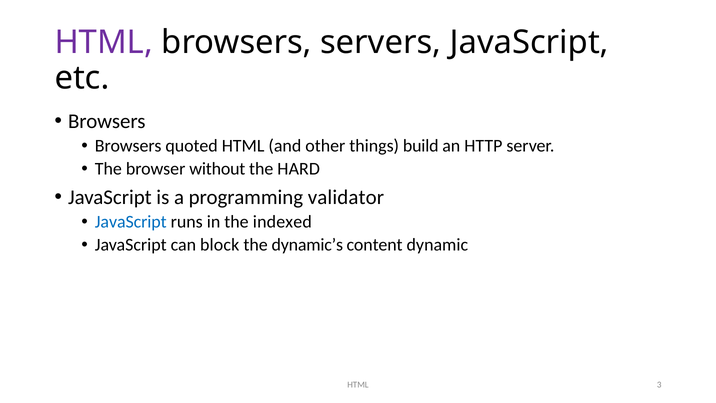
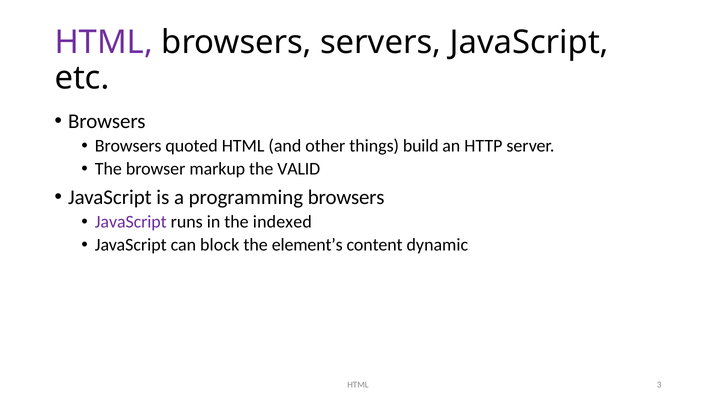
without: without -> markup (217, 169)
HARD: HARD -> VALID (299, 169)
programming validator: validator -> browsers (346, 197)
JavaScript colour: blue -> purple (131, 222)
dynamic’s: dynamic’s -> element’s (307, 245)
